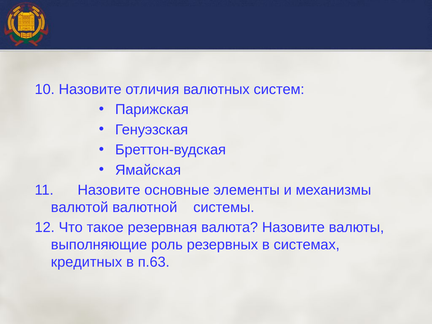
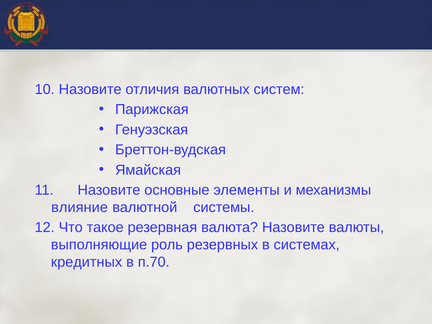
валютой: валютой -> влияние (80, 207)
п.63: п.63 -> п.70 (154, 262)
